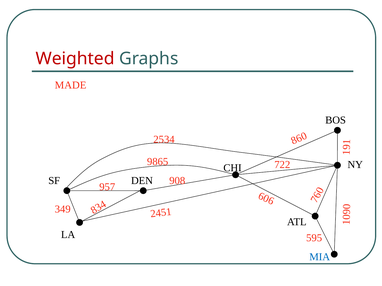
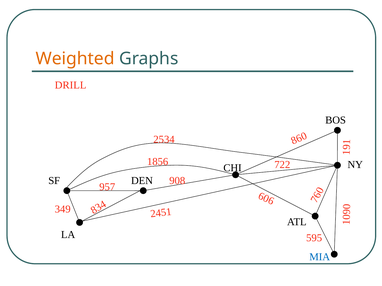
Weighted colour: red -> orange (75, 59)
MADE: MADE -> DRILL (71, 85)
9865: 9865 -> 1856 (158, 162)
